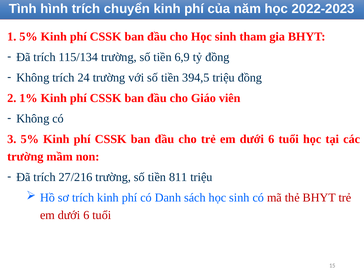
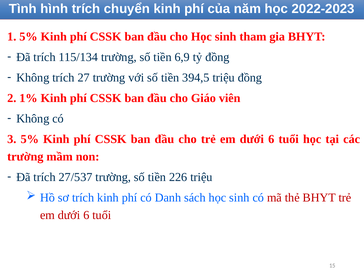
24: 24 -> 27 (84, 78)
27/216: 27/216 -> 27/537 (76, 177)
811: 811 -> 226 (178, 177)
